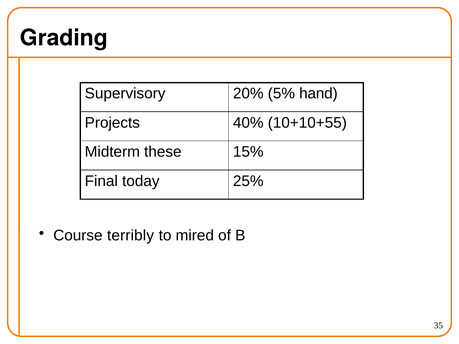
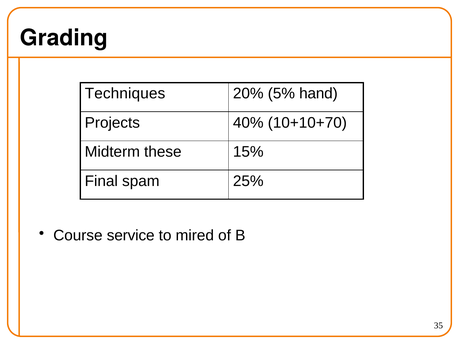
Supervisory: Supervisory -> Techniques (125, 94)
10+10+55: 10+10+55 -> 10+10+70 (307, 123)
today: today -> spam (141, 181)
terribly: terribly -> service (131, 236)
